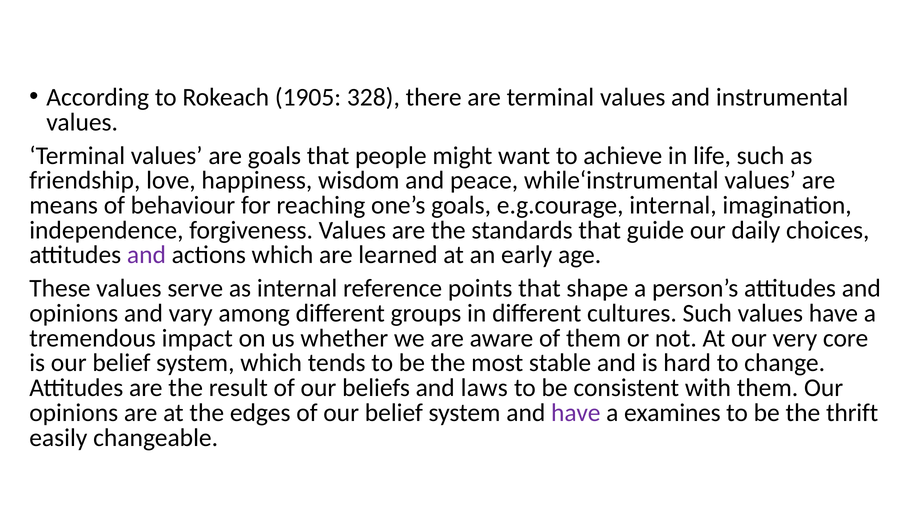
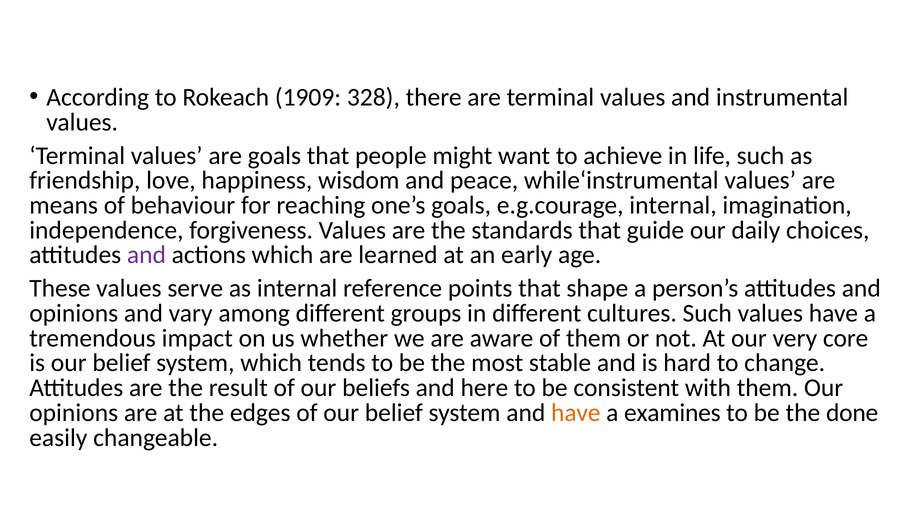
1905: 1905 -> 1909 (308, 97)
laws: laws -> here (484, 388)
have colour: purple -> orange (576, 413)
thrift: thrift -> done (852, 413)
